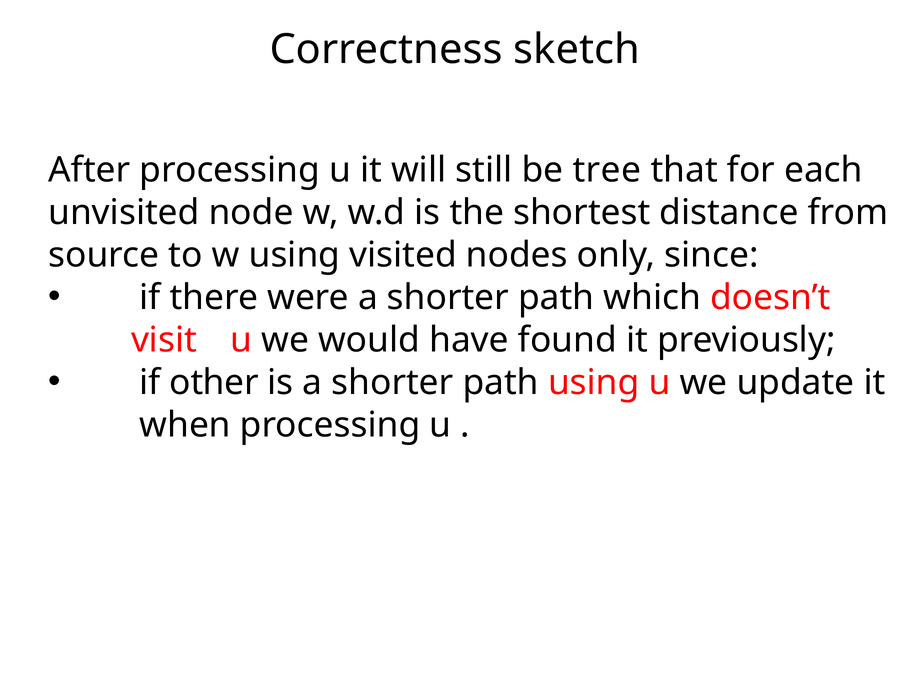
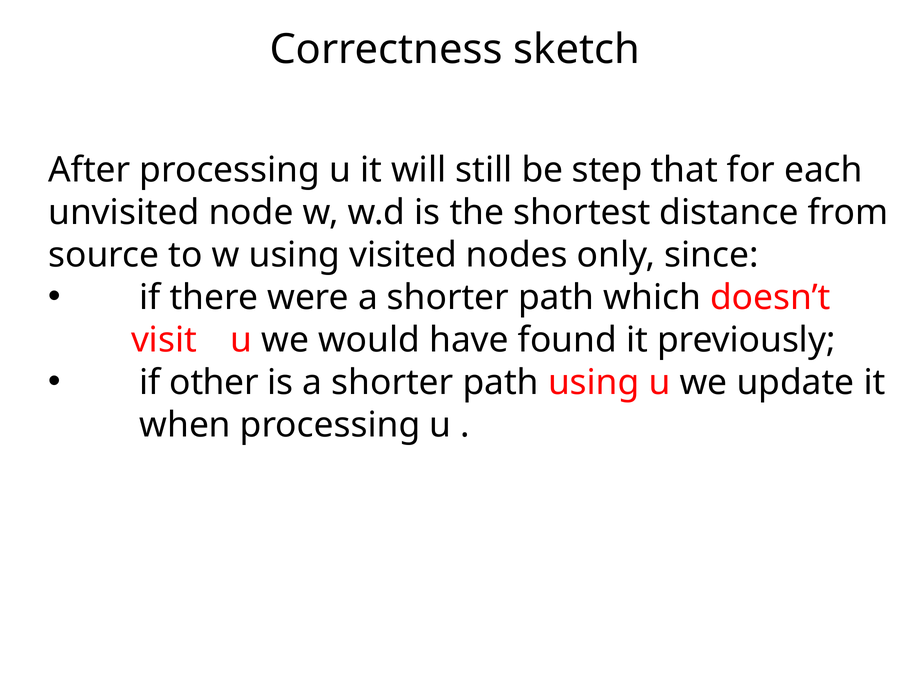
tree: tree -> step (607, 170)
